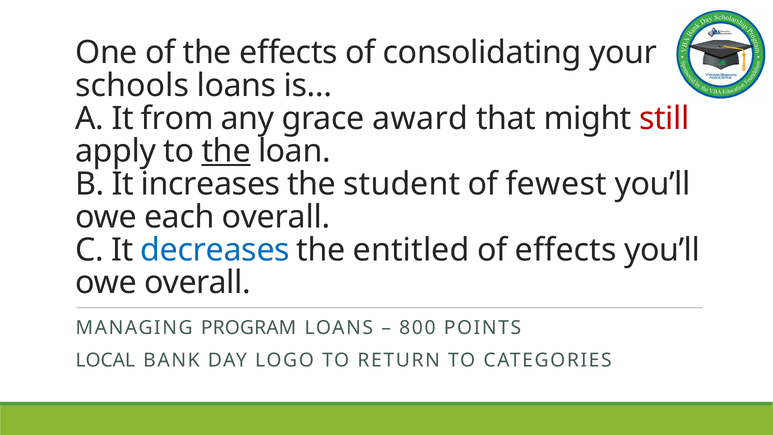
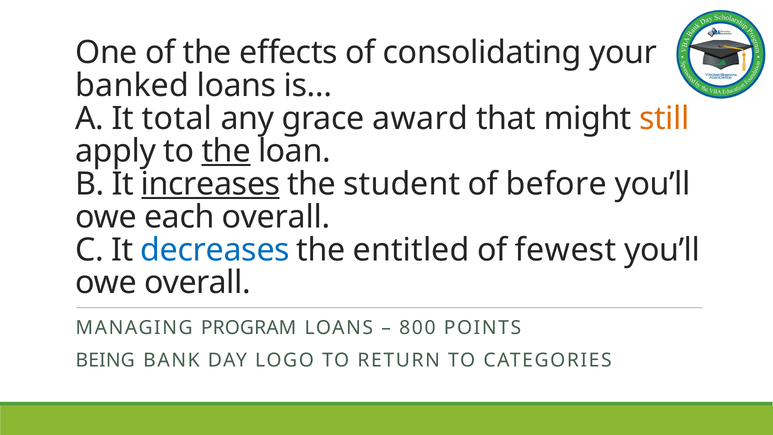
schools: schools -> banked (132, 86)
from: from -> total (177, 118)
still colour: red -> orange (664, 118)
increases underline: none -> present (211, 184)
fewest: fewest -> before (556, 184)
of effects: effects -> fewest (566, 250)
LOCAL: LOCAL -> BEING (105, 360)
